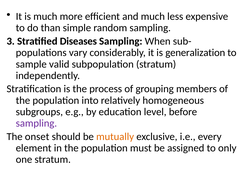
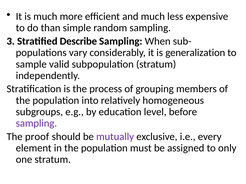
Diseases: Diseases -> Describe (78, 41)
onset: onset -> proof (37, 137)
mutually colour: orange -> purple (115, 137)
